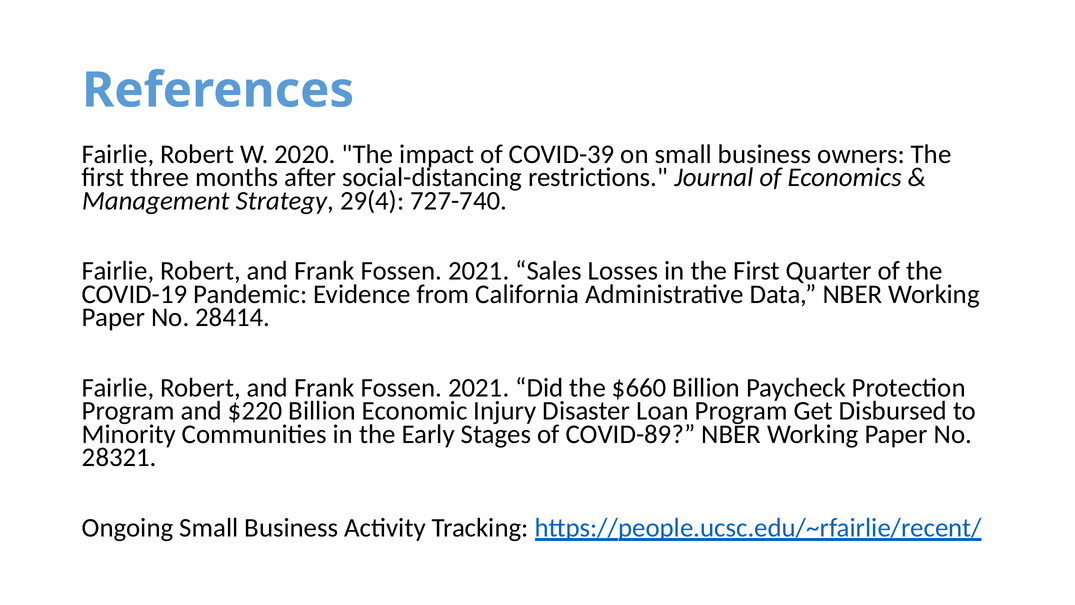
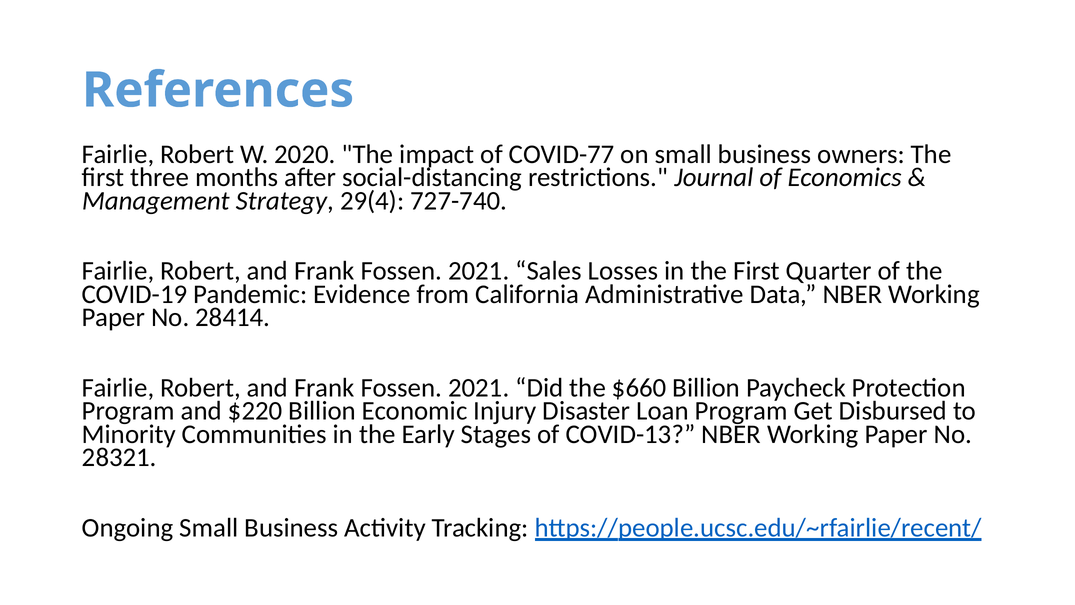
COVID-39: COVID-39 -> COVID-77 (562, 154)
COVID-89: COVID-89 -> COVID-13 (630, 434)
